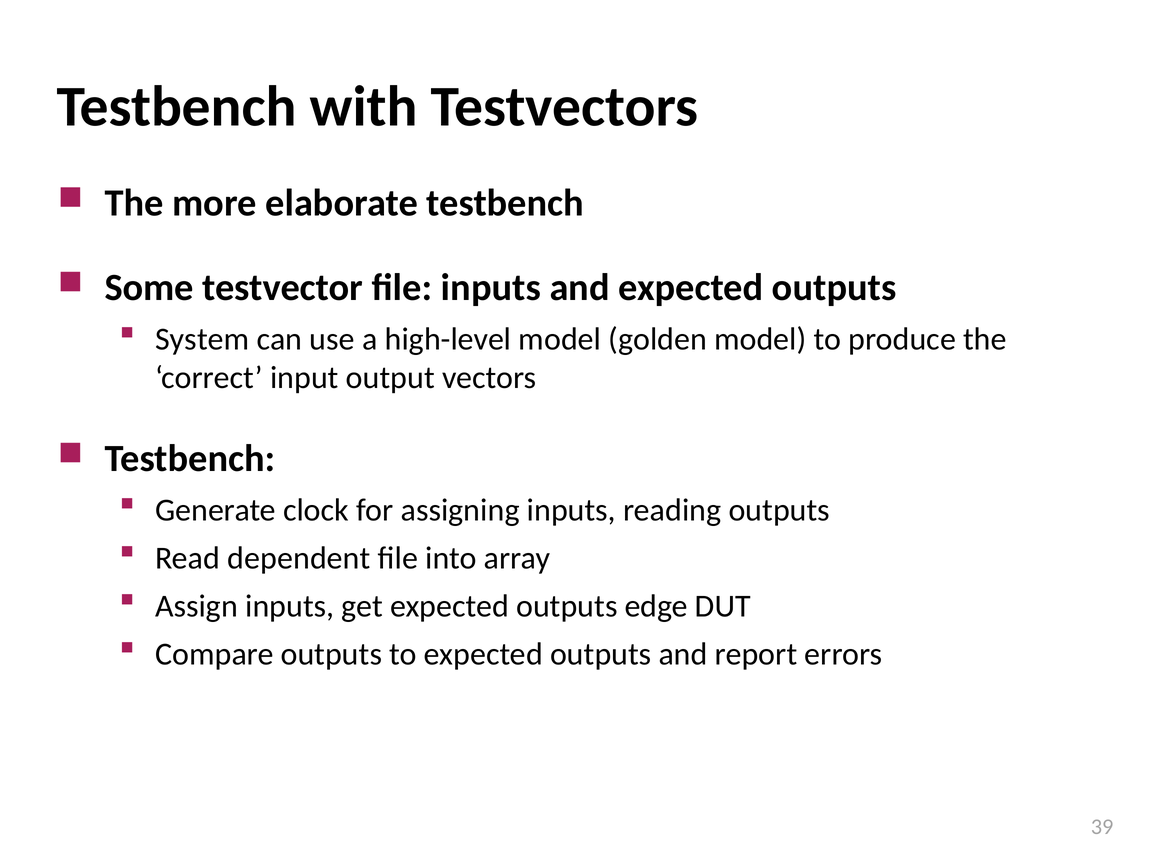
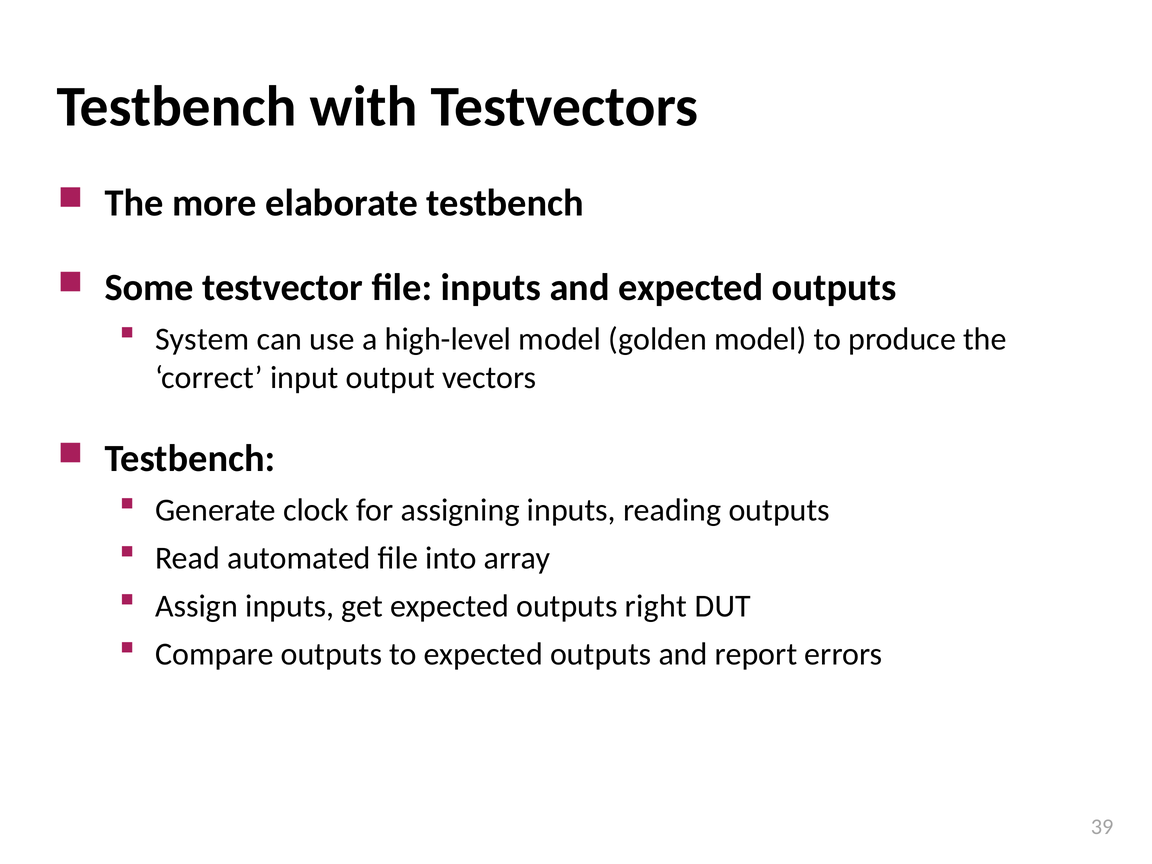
dependent: dependent -> automated (299, 558)
edge: edge -> right (656, 606)
